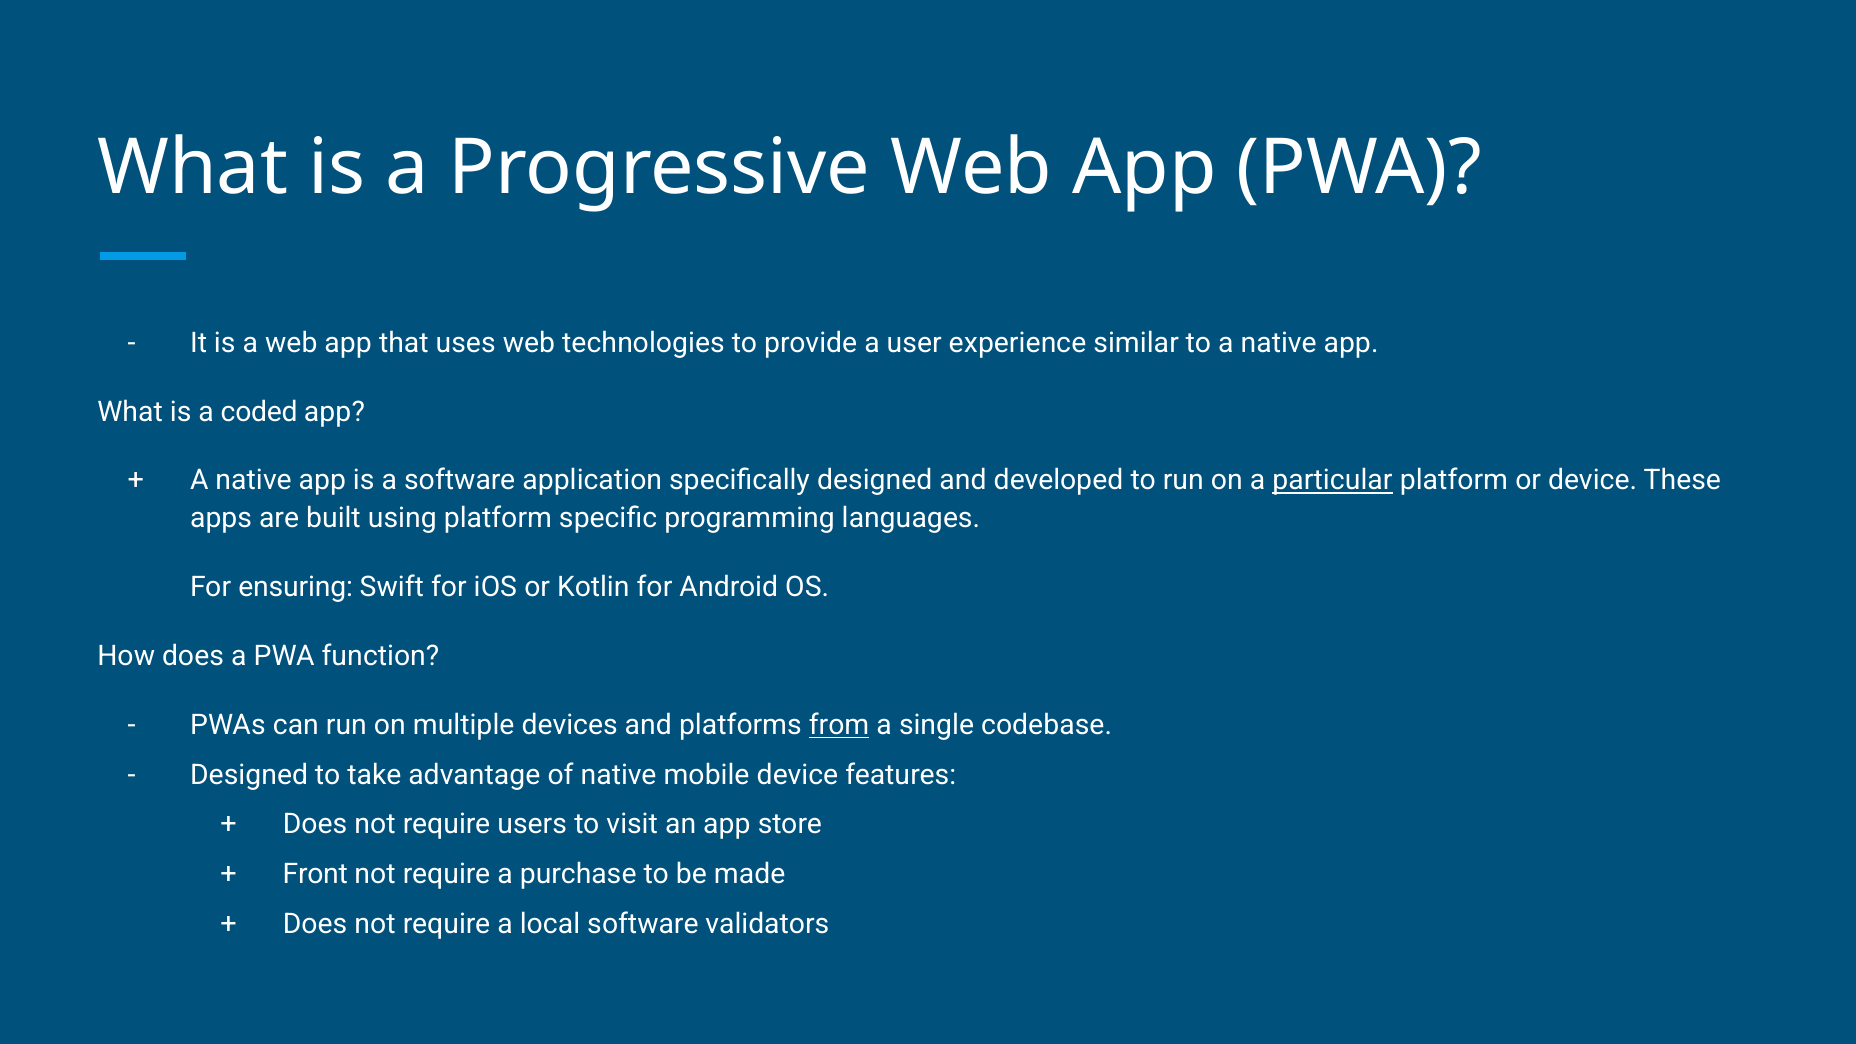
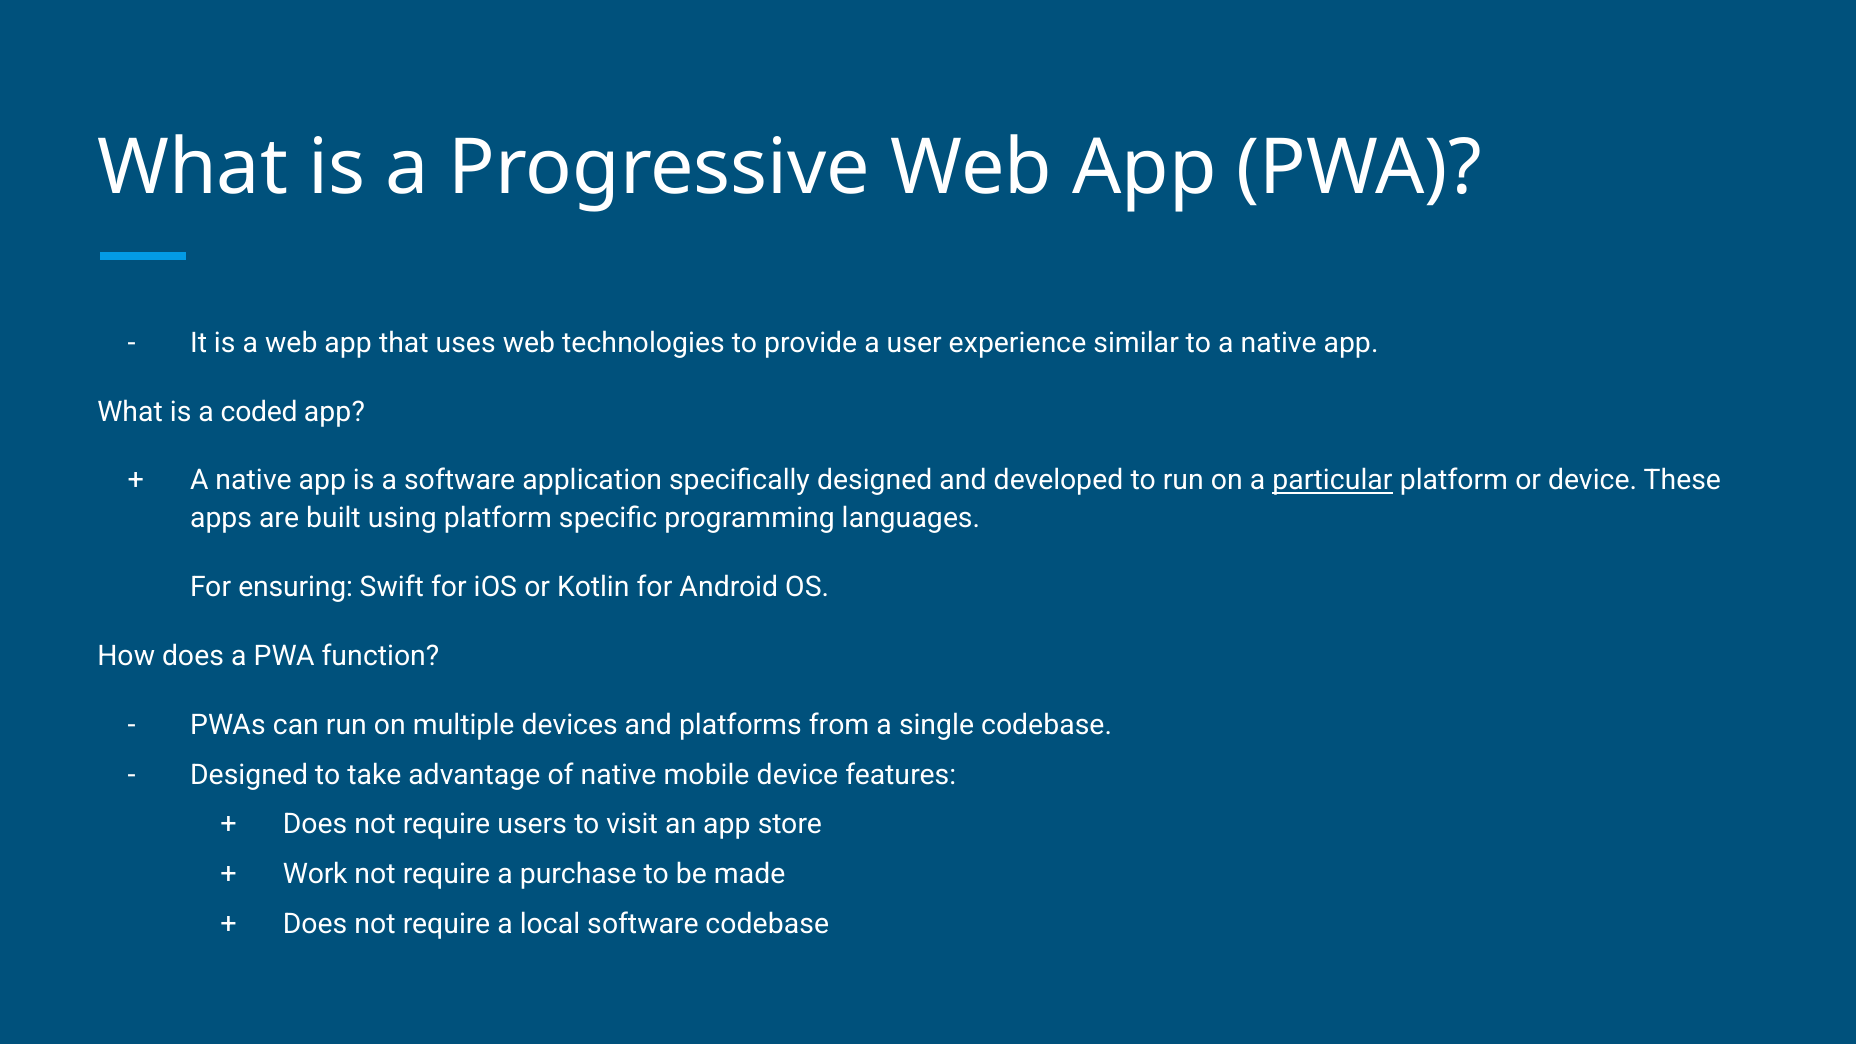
from underline: present -> none (839, 725)
Front: Front -> Work (315, 874)
software validators: validators -> codebase (767, 924)
